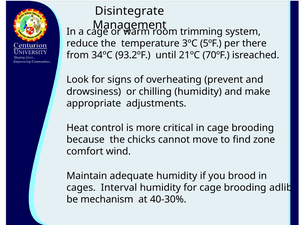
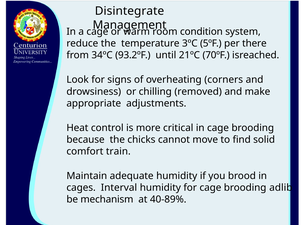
trimming: trimming -> condition (201, 32)
prevent: prevent -> corners (224, 80)
chilling humidity: humidity -> removed (198, 92)
zone: zone -> solid (264, 140)
wind: wind -> train (118, 152)
40-30%: 40-30% -> 40-89% (168, 200)
